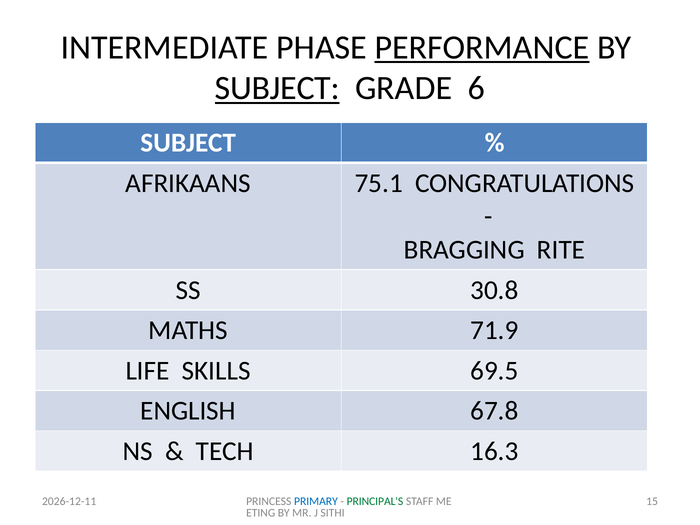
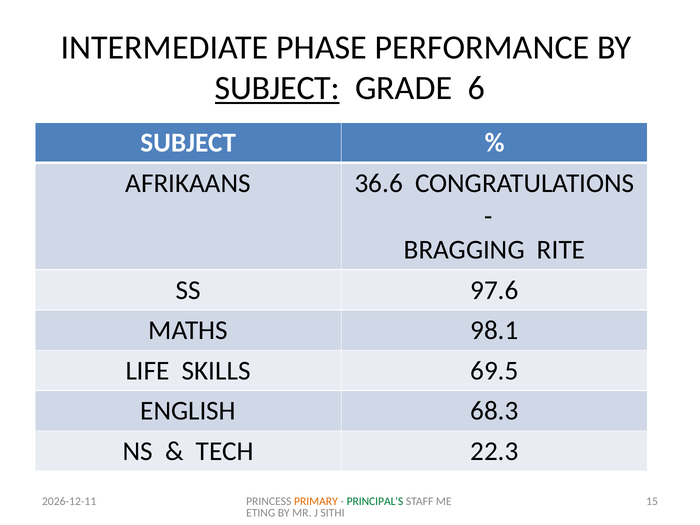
PERFORMANCE underline: present -> none (482, 47)
75.1: 75.1 -> 36.6 (379, 183)
30.8: 30.8 -> 97.6 (494, 290)
71.9: 71.9 -> 98.1 (494, 330)
67.8: 67.8 -> 68.3 (494, 411)
16.3: 16.3 -> 22.3 (494, 451)
PRIMARY colour: blue -> orange (316, 501)
